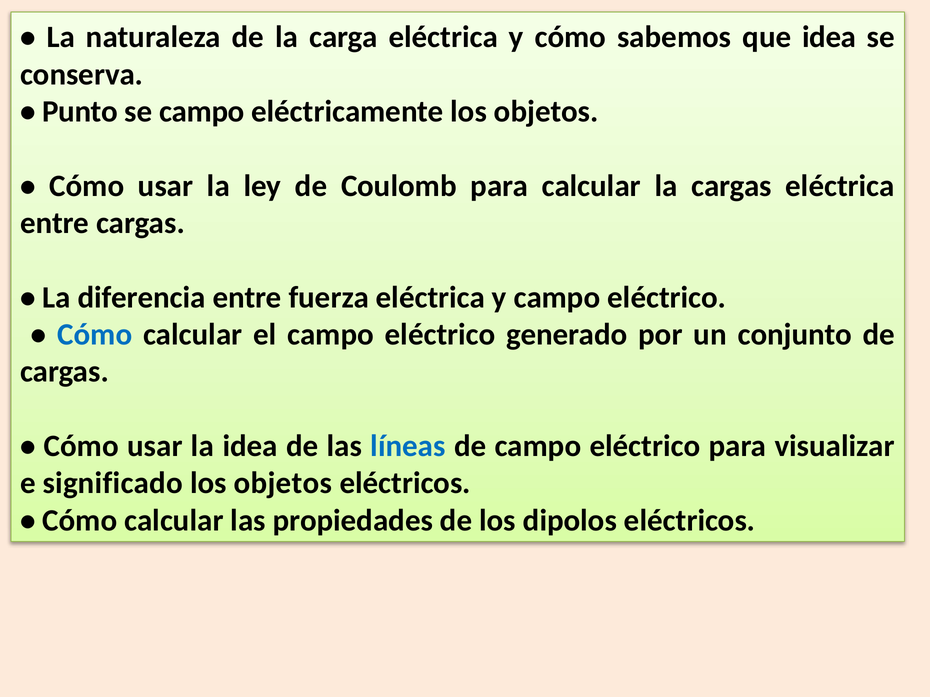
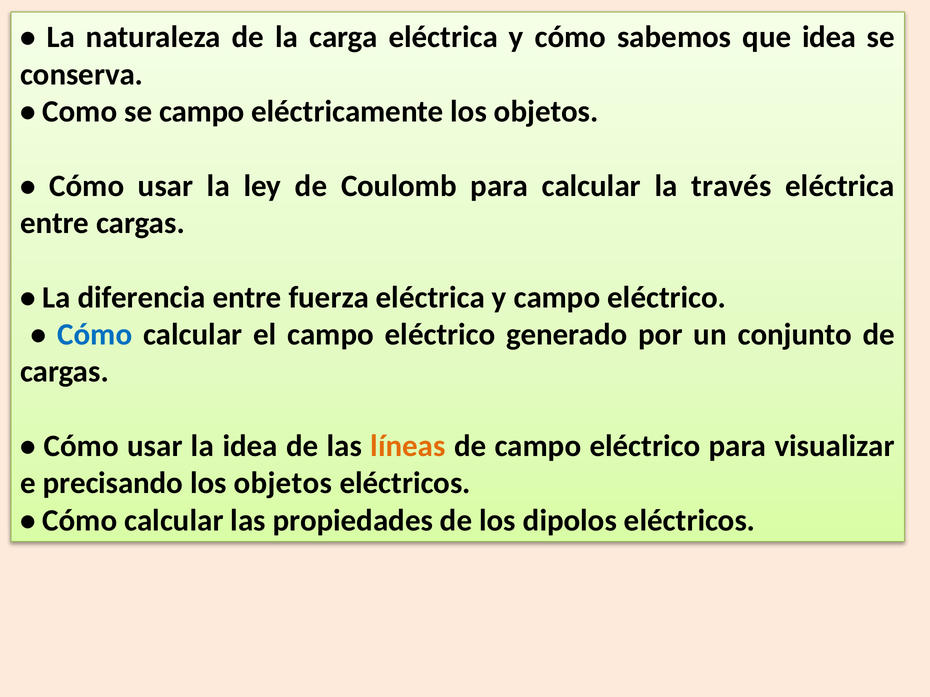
Punto: Punto -> Como (80, 112)
la cargas: cargas -> través (731, 186)
líneas colour: blue -> orange (408, 446)
significado: significado -> precisando (113, 484)
